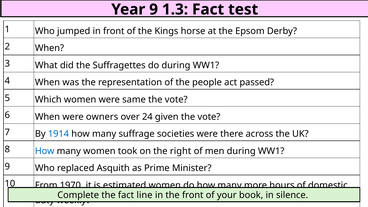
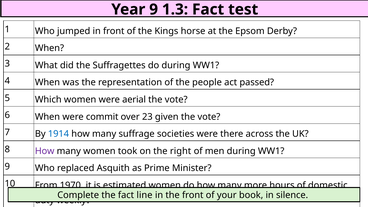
same: same -> aerial (134, 100)
owners: owners -> commit (102, 117)
24: 24 -> 23 (147, 117)
How colour: blue -> purple (45, 151)
